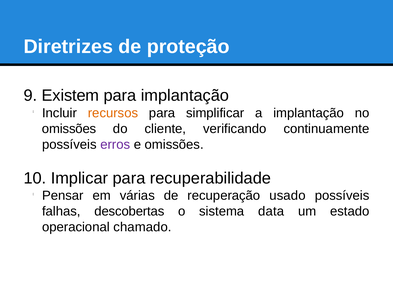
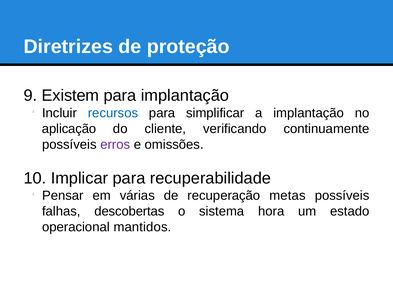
recursos colour: orange -> blue (113, 113)
omissões: omissões -> aplicação (69, 129)
usado: usado -> metas (287, 195)
data: data -> hora (271, 211)
chamado: chamado -> mantidos (142, 227)
